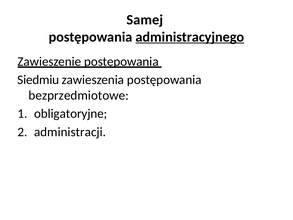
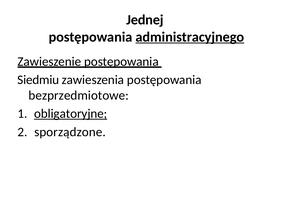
Samej: Samej -> Jednej (145, 20)
obligatoryjne underline: none -> present (71, 114)
administracji: administracji -> sporządzone (70, 132)
